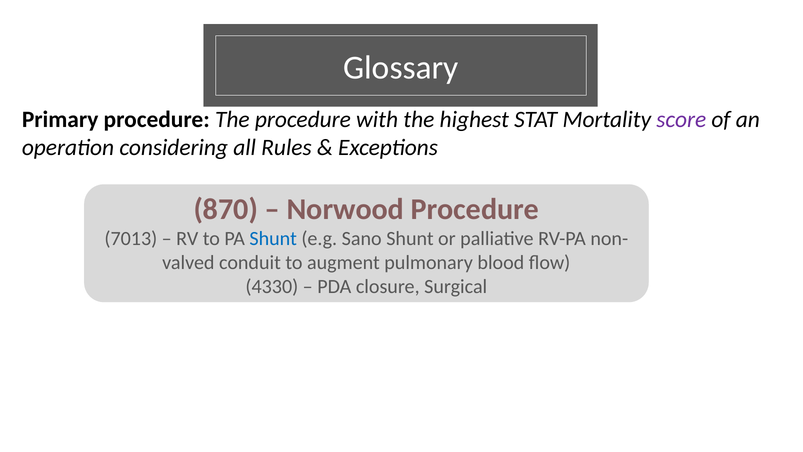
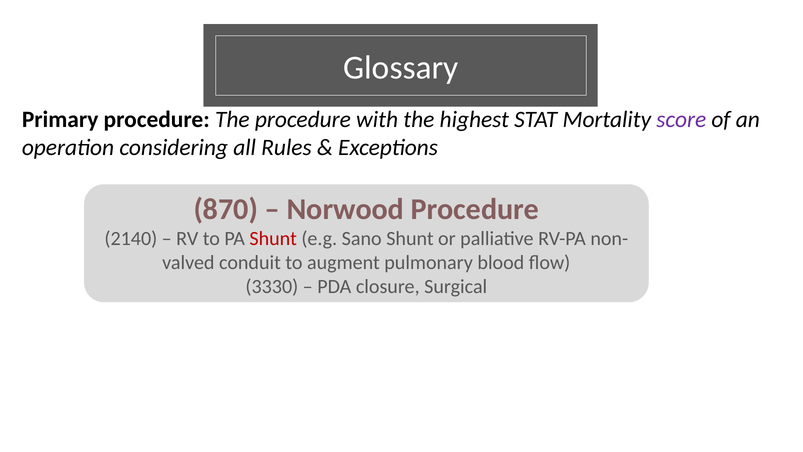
7013: 7013 -> 2140 (131, 238)
Shunt colour: blue -> red (273, 238)
4330: 4330 -> 3330 (272, 287)
